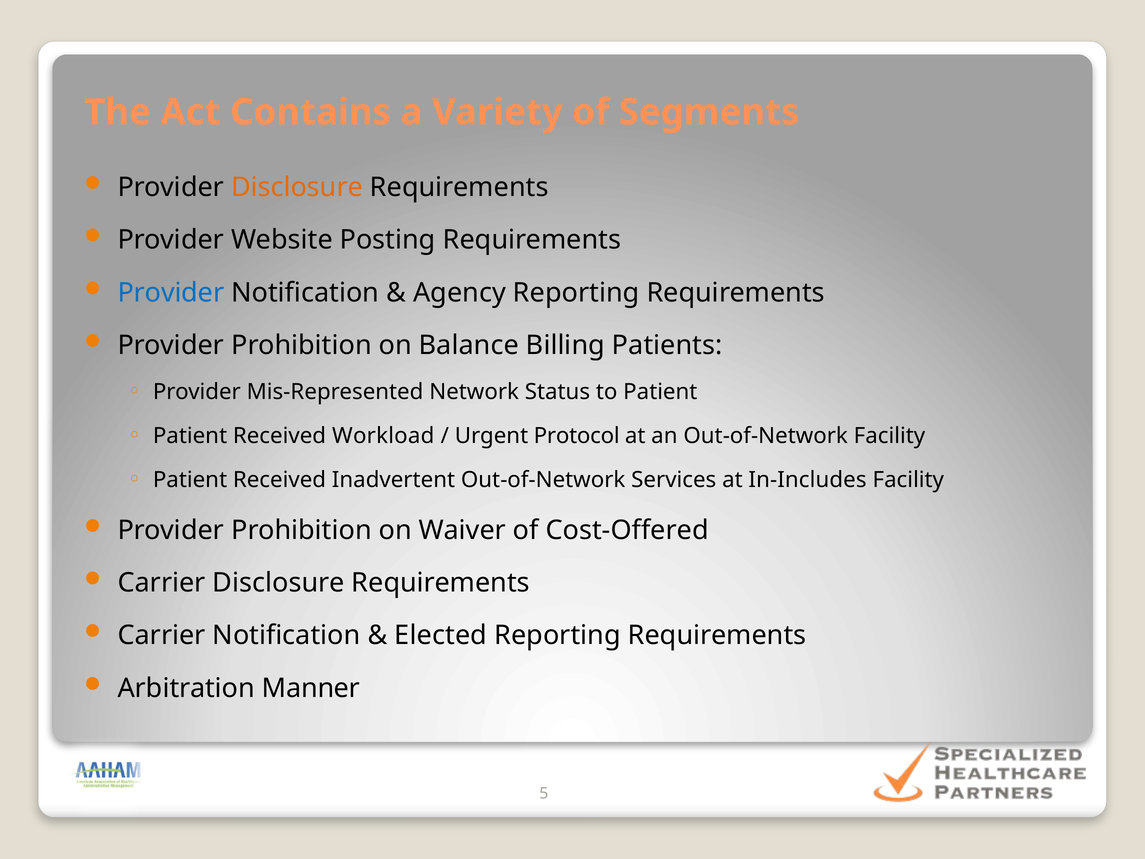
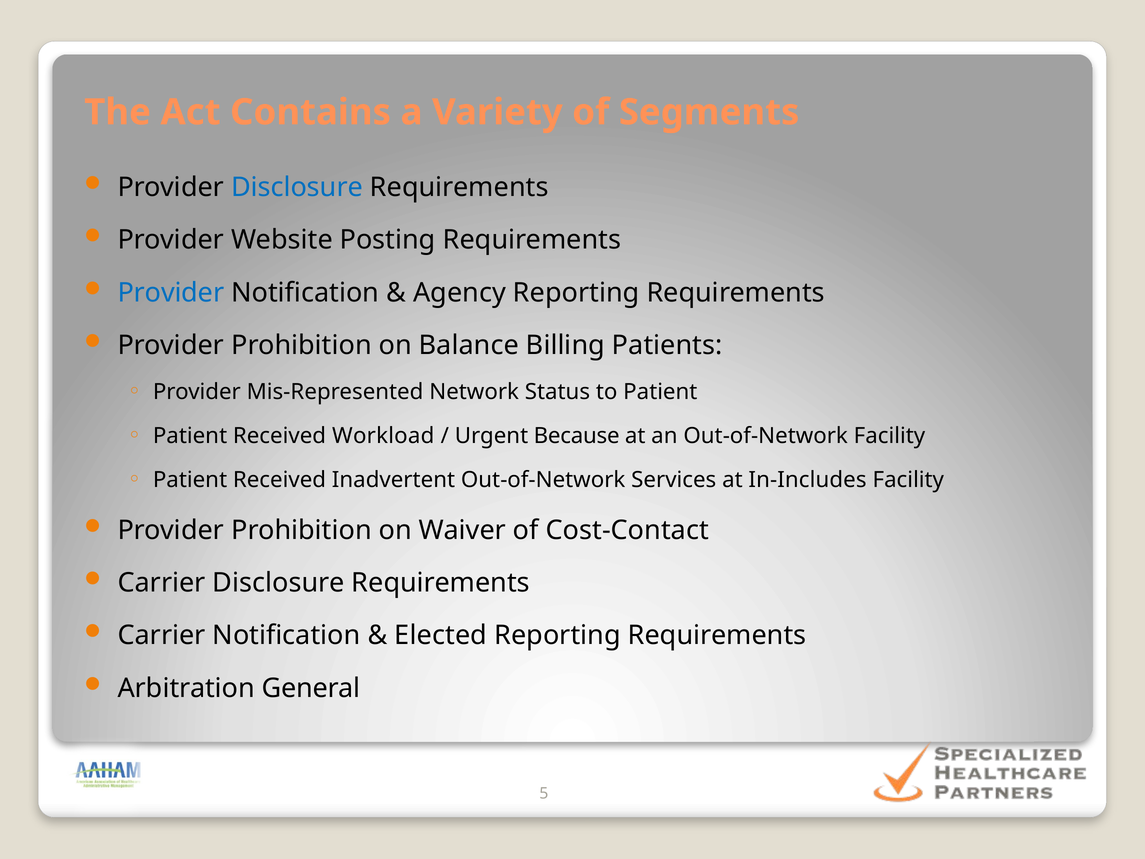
Disclosure colour: orange -> blue (297, 187)
Protocol: Protocol -> Because (577, 436)
Cost-Offered: Cost-Offered -> Cost-Contact (627, 530)
Manner: Manner -> General (311, 688)
